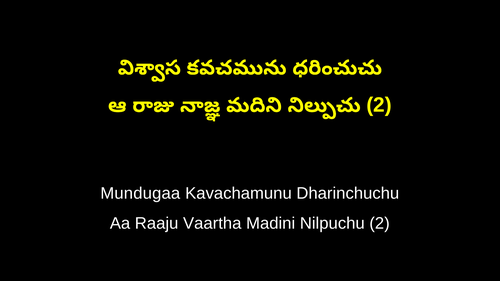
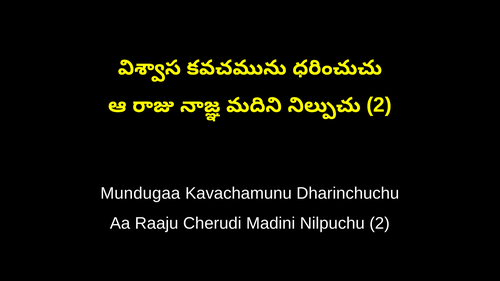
Vaartha: Vaartha -> Cherudi (212, 224)
